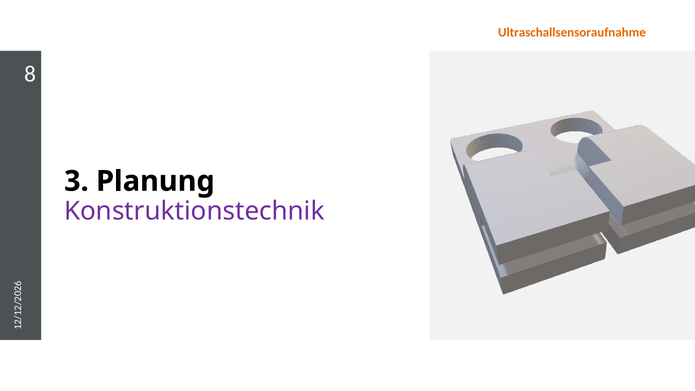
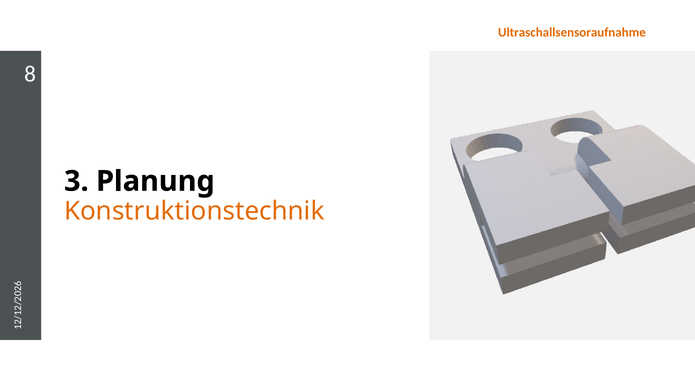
Konstruktionstechnik colour: purple -> orange (194, 211)
